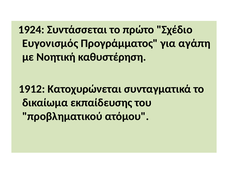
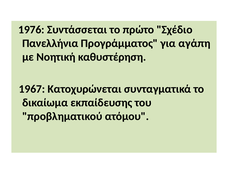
1924: 1924 -> 1976 (31, 30)
Ευγονισμός: Ευγονισμός -> Πανελλήνια (50, 43)
1912: 1912 -> 1967 (32, 89)
